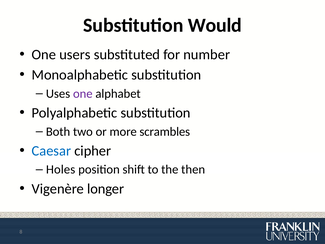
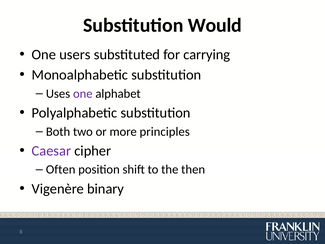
number: number -> carrying (207, 55)
scrambles: scrambles -> principles (165, 131)
Caesar colour: blue -> purple (51, 151)
Holes: Holes -> Often (61, 169)
longer: longer -> binary (106, 189)
